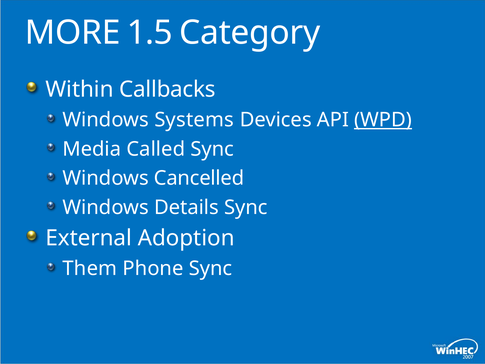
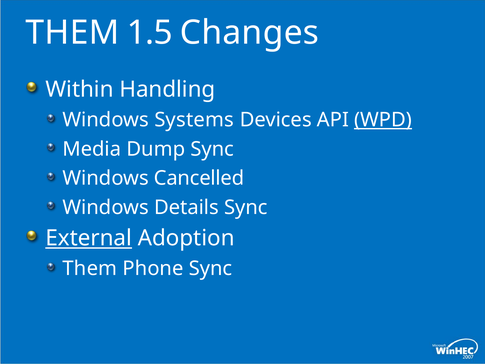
MORE: MORE -> THEM (72, 33)
Category: Category -> Changes (249, 33)
Callbacks: Callbacks -> Handling (167, 89)
Called: Called -> Dump (156, 149)
External underline: none -> present (89, 238)
